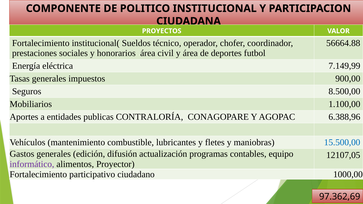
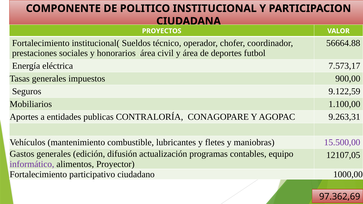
7.149,99: 7.149,99 -> 7.573,17 (344, 66)
8.500,00: 8.500,00 -> 9.122,59 (344, 91)
6.388,96: 6.388,96 -> 9.263,31 (344, 117)
15.500,00 colour: blue -> purple (342, 142)
